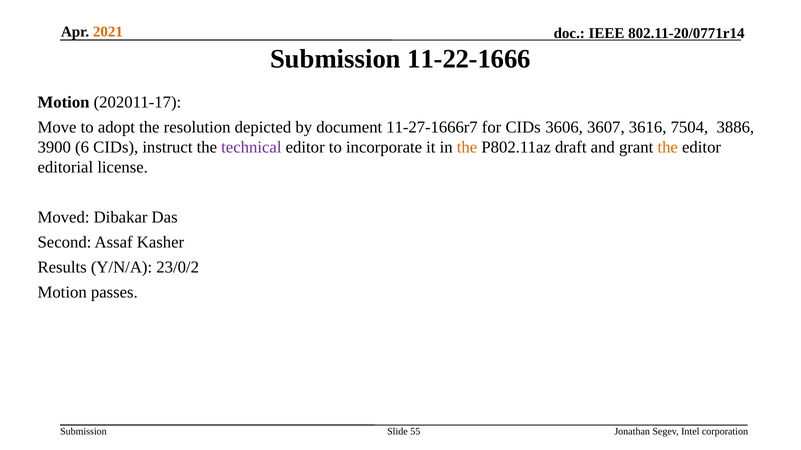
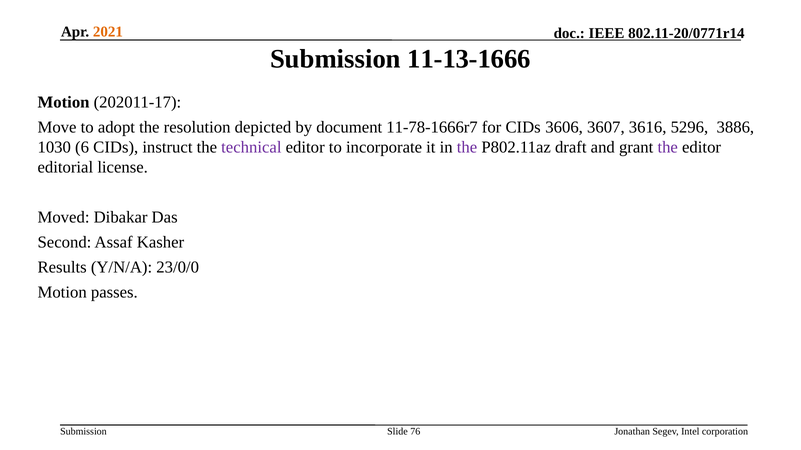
11-22-1666: 11-22-1666 -> 11-13-1666 (469, 59)
11-27-1666r7: 11-27-1666r7 -> 11-78-1666r7 (432, 127)
7504: 7504 -> 5296 (689, 127)
3900: 3900 -> 1030 (54, 147)
the colour: orange -> purple (467, 147)
the colour: orange -> purple (668, 147)
23/0/2: 23/0/2 -> 23/0/0 (178, 268)
55: 55 -> 76 (415, 432)
